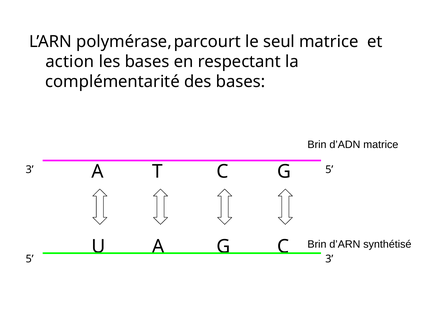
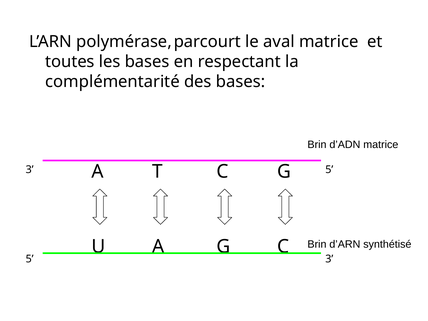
seul: seul -> aval (279, 42)
action: action -> toutes (70, 62)
